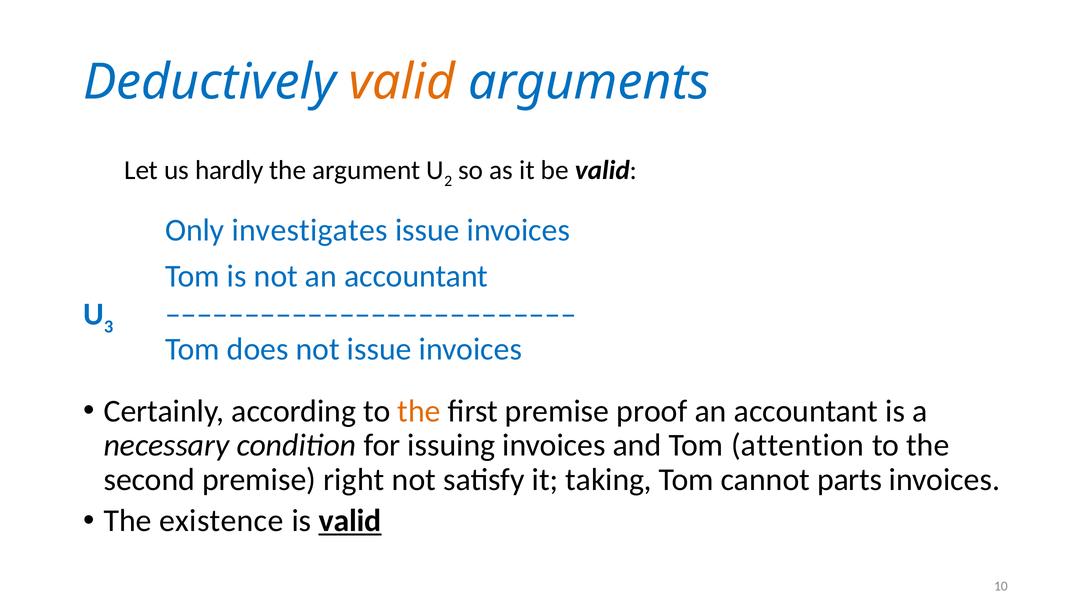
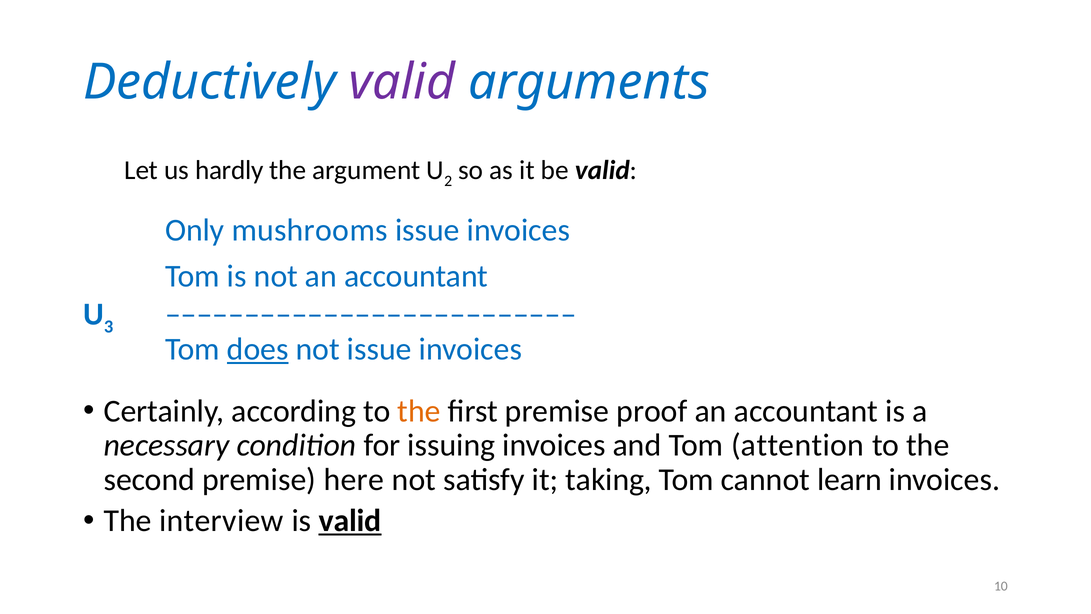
valid colour: orange -> purple (402, 82)
investigates: investigates -> mushrooms (310, 230)
does underline: none -> present (258, 349)
right: right -> here (354, 480)
parts: parts -> learn (850, 480)
existence: existence -> interview (221, 521)
